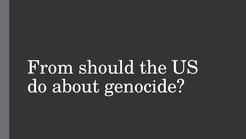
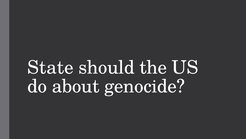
From: From -> State (50, 67)
